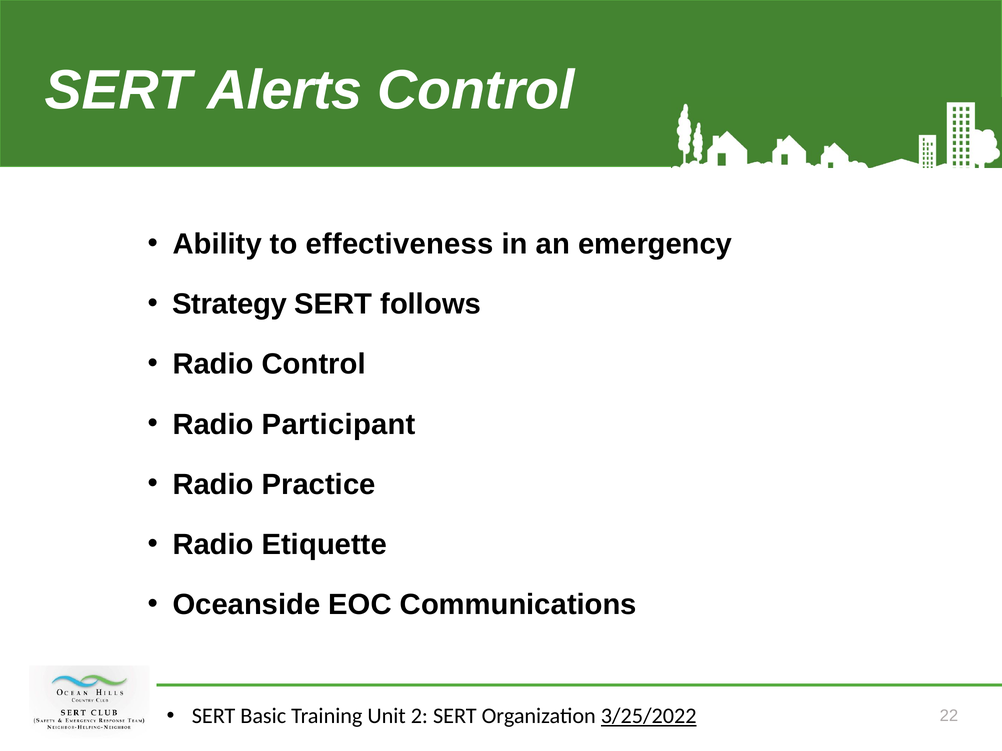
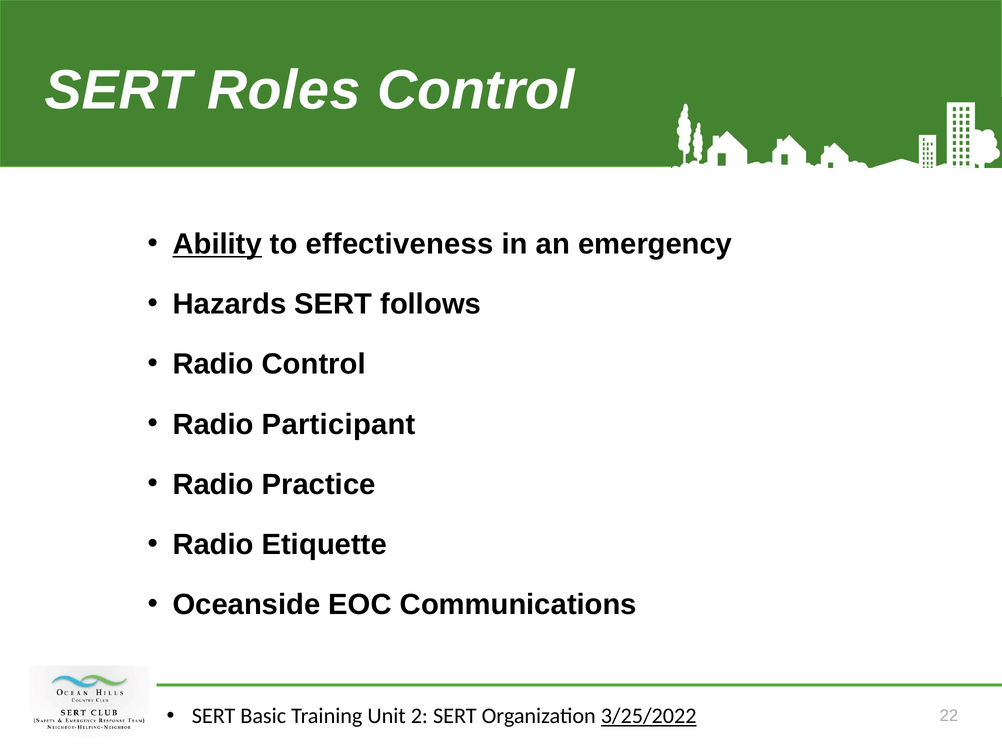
Alerts: Alerts -> Roles (284, 91)
Ability underline: none -> present (217, 244)
Strategy: Strategy -> Hazards (230, 304)
